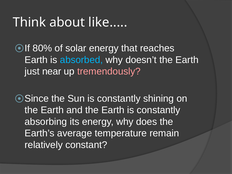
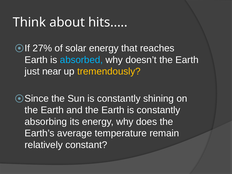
like: like -> hits (108, 22)
80%: 80% -> 27% (42, 48)
tremendously colour: pink -> yellow (109, 71)
